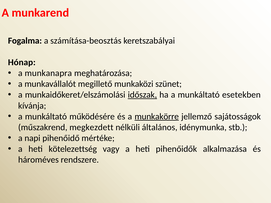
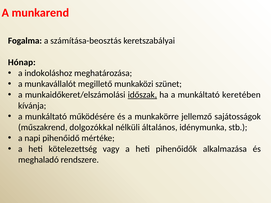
munkanapra: munkanapra -> indokoláshoz (48, 73)
esetekben: esetekben -> keretében (241, 95)
munkakörre underline: present -> none (157, 117)
megkezdett: megkezdett -> dolgozókkal (91, 127)
hároméves: hároméves -> meghaladó (38, 160)
